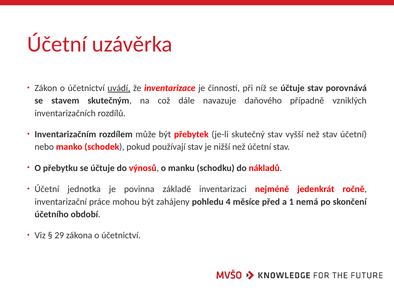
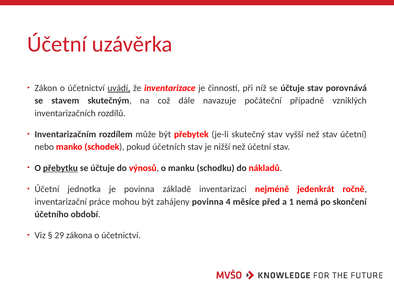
daňového: daňového -> počáteční (263, 101)
používají: používají -> účetních (169, 147)
přebytku underline: none -> present (60, 168)
zahájeny pohledu: pohledu -> povinna (208, 202)
